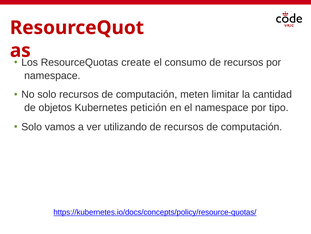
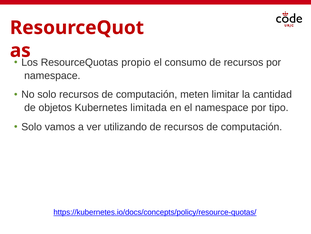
create: create -> propio (136, 62)
petición: petición -> limitada (149, 107)
